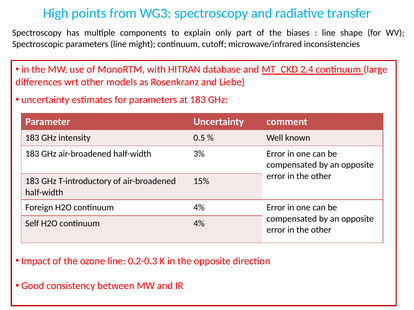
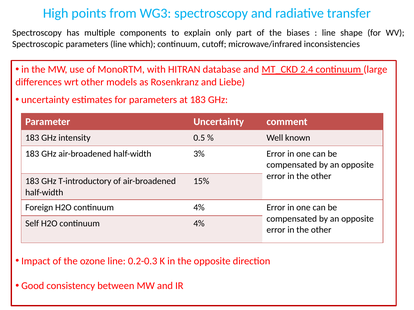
might: might -> which (142, 44)
